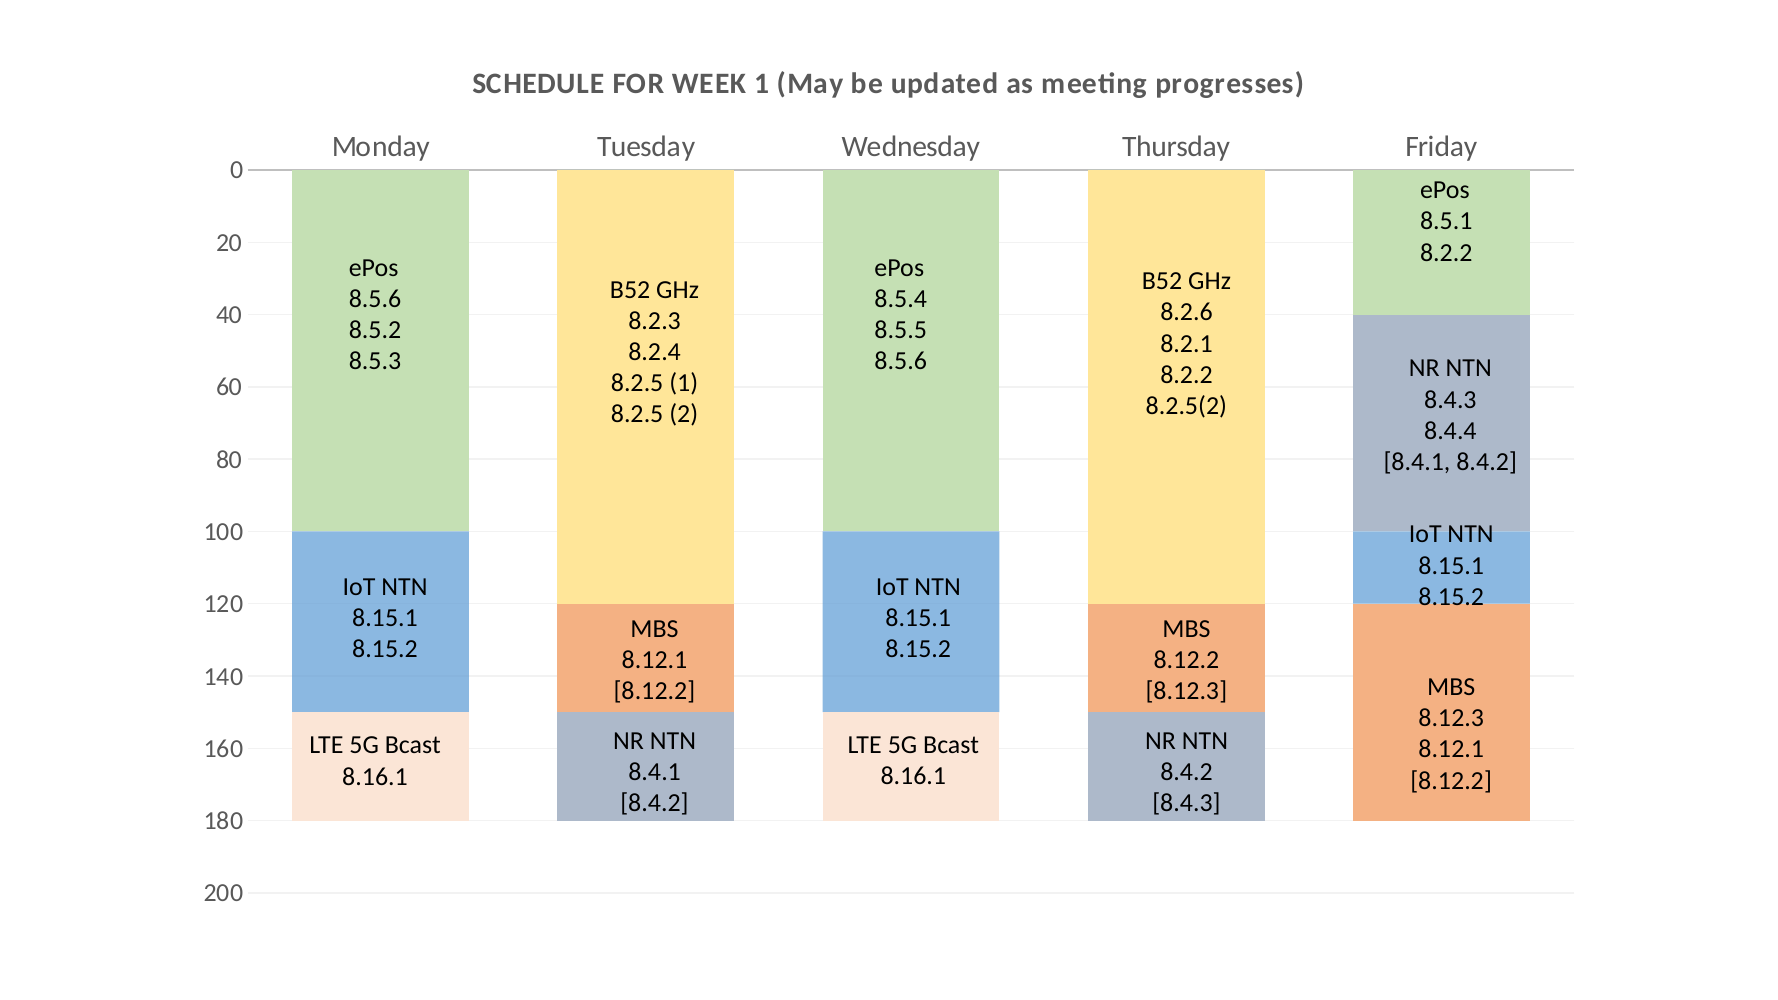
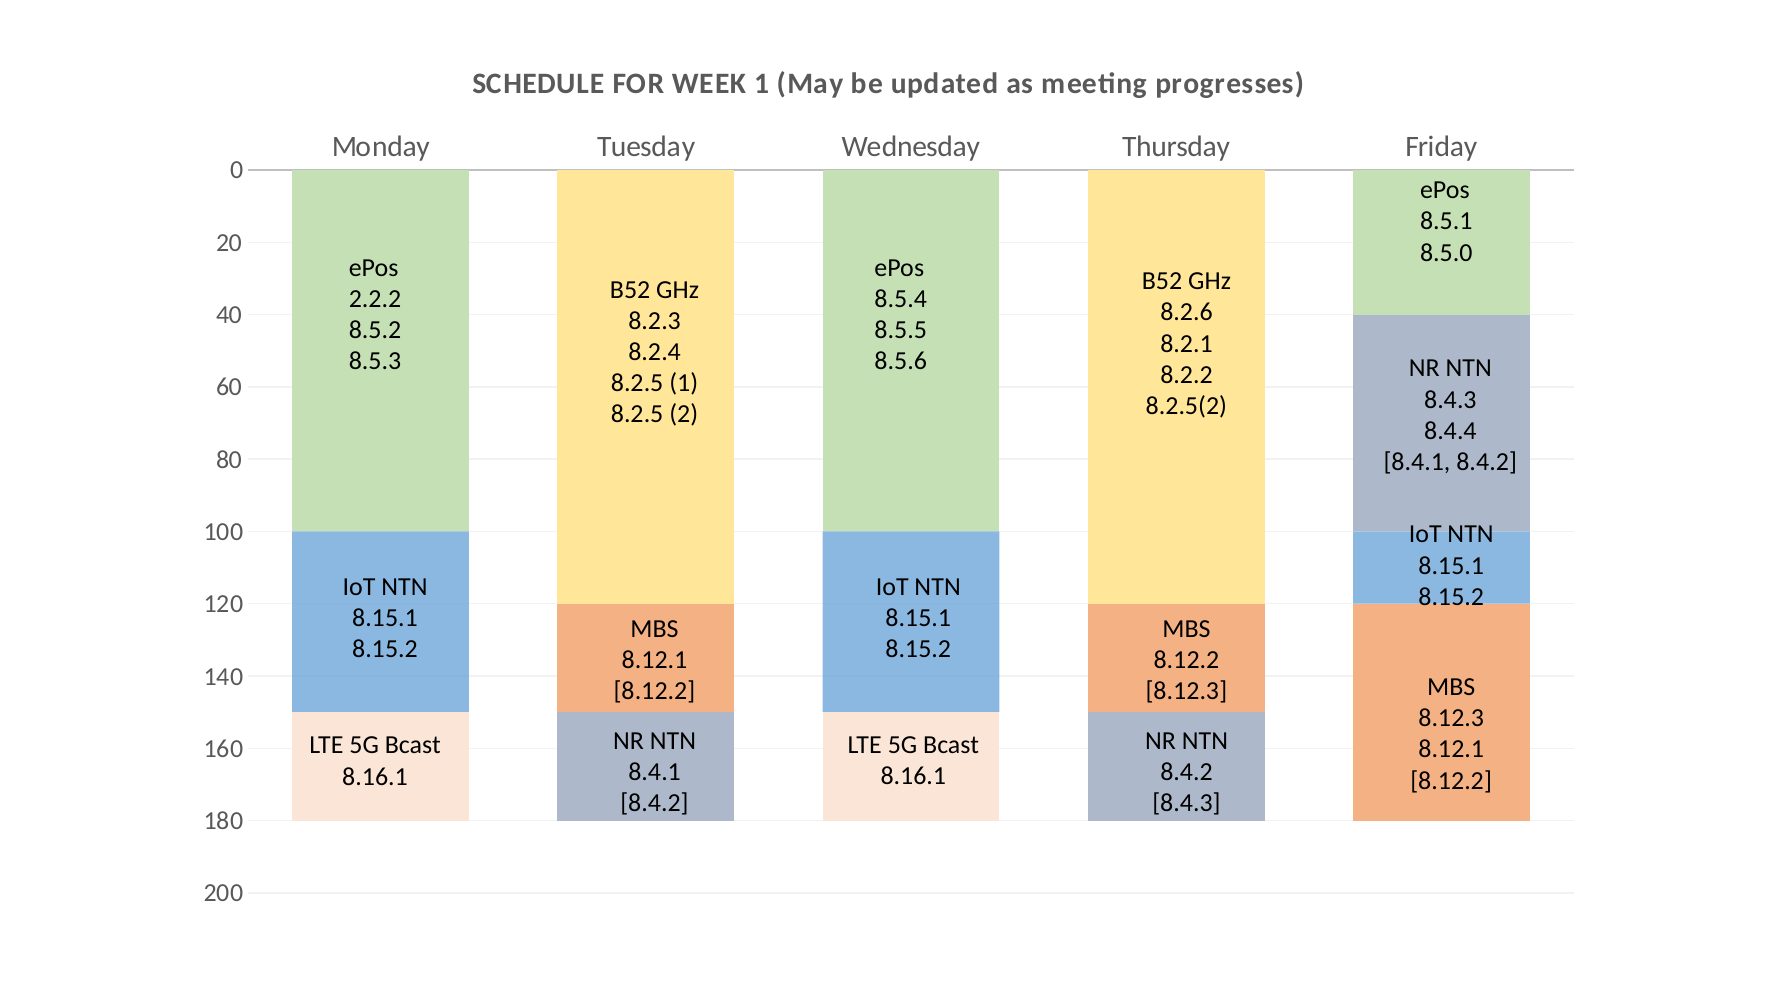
8.2.2: 8.2.2 -> 8.5.0 (1446, 253)
8.5.6: 8.5.6 -> 2.2.2 (375, 299)
